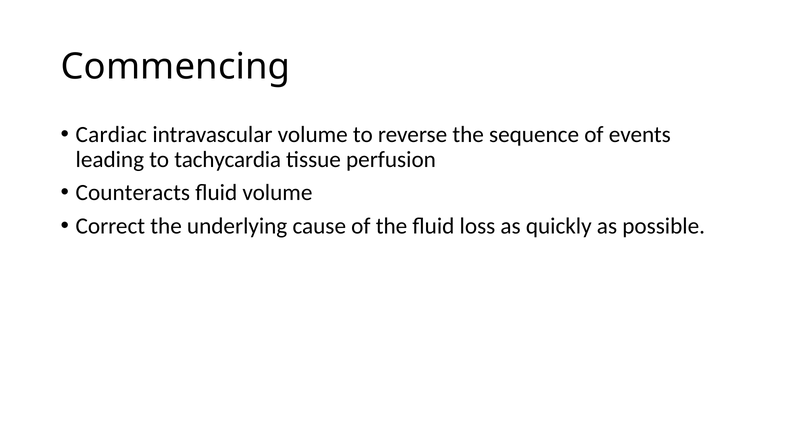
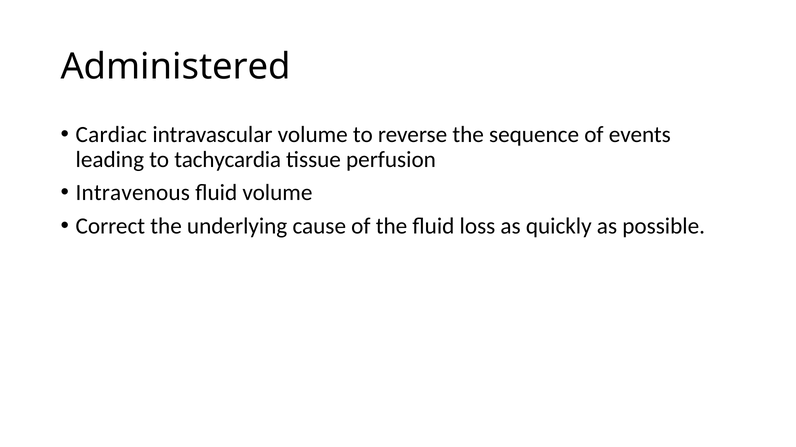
Commencing: Commencing -> Administered (176, 67)
Counteracts: Counteracts -> Intravenous (133, 193)
